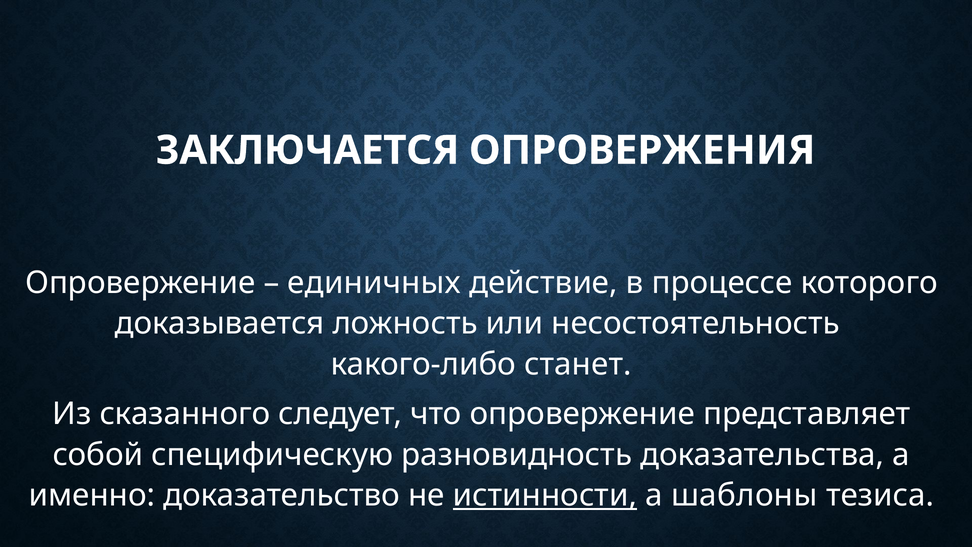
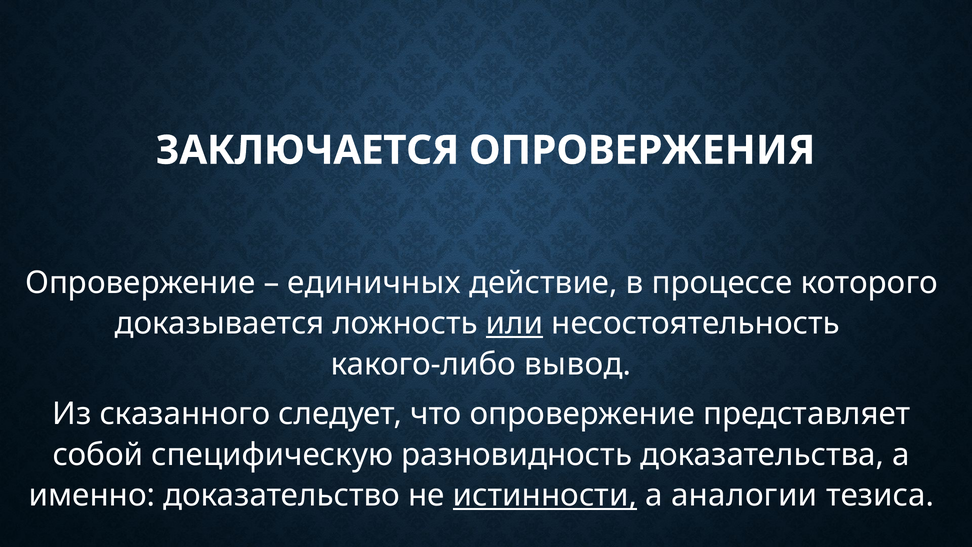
или underline: none -> present (515, 323)
станет: станет -> вывод (578, 364)
шаблоны: шаблоны -> аналогии (744, 495)
